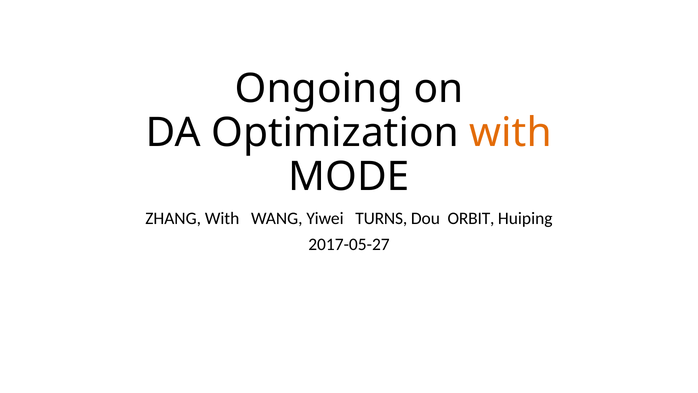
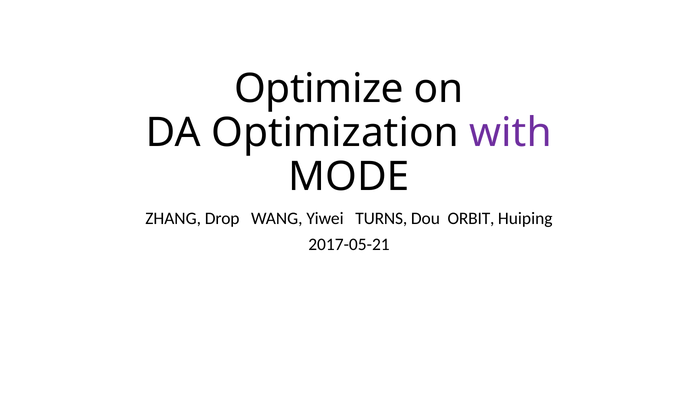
Ongoing: Ongoing -> Optimize (319, 89)
with colour: orange -> purple (511, 133)
ZHANG With: With -> Drop (222, 218)
2017-05-27: 2017-05-27 -> 2017-05-21 (349, 244)
